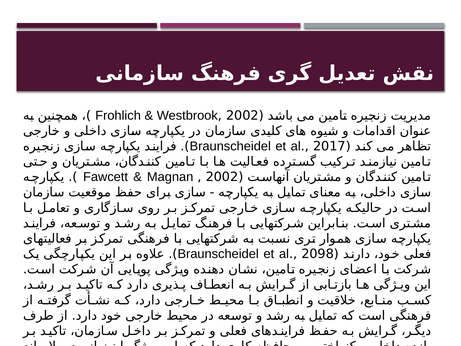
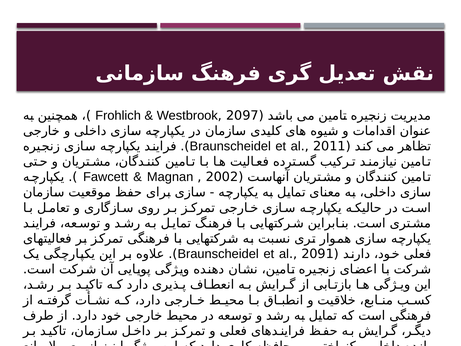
2002: 2002 -> 2097 (242, 115)
2017: 2017 -> 2011 (329, 146)
2098: 2098 -> 2091 (318, 254)
